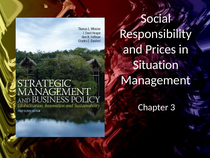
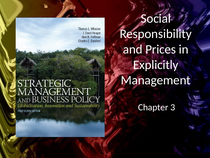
Situation: Situation -> Explicitly (156, 65)
